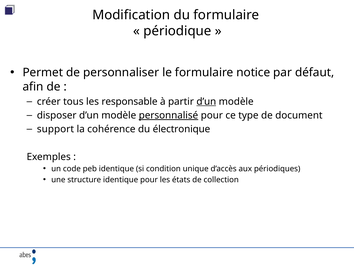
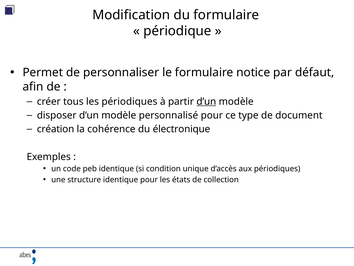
les responsable: responsable -> périodiques (129, 101)
personnalisé underline: present -> none (168, 115)
support: support -> création (56, 129)
